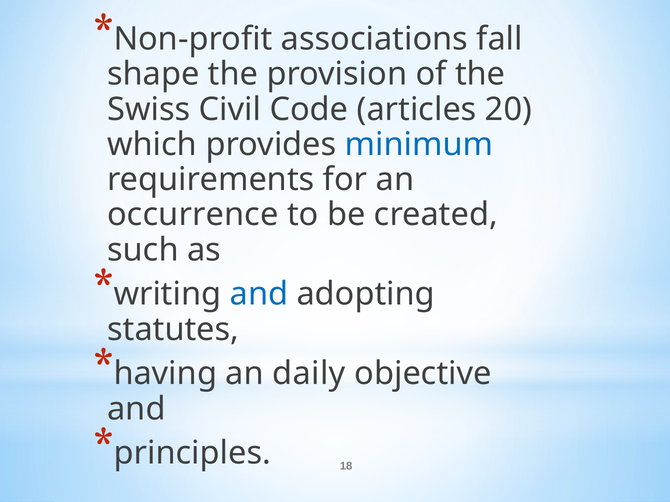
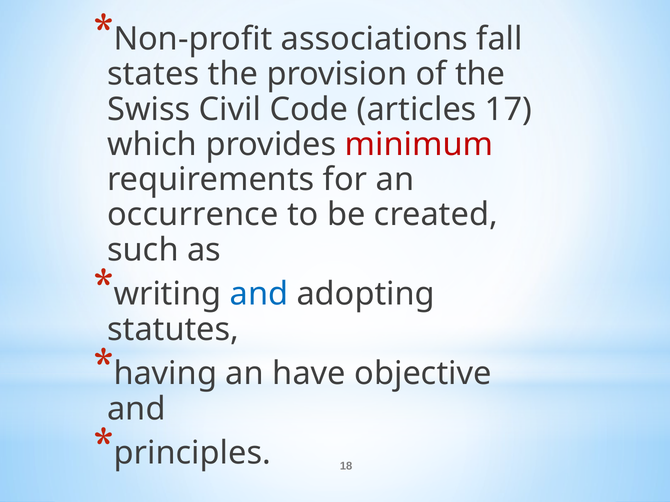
shape: shape -> states (153, 74)
20: 20 -> 17 (508, 109)
minimum colour: blue -> red (419, 145)
daily: daily -> have (309, 374)
